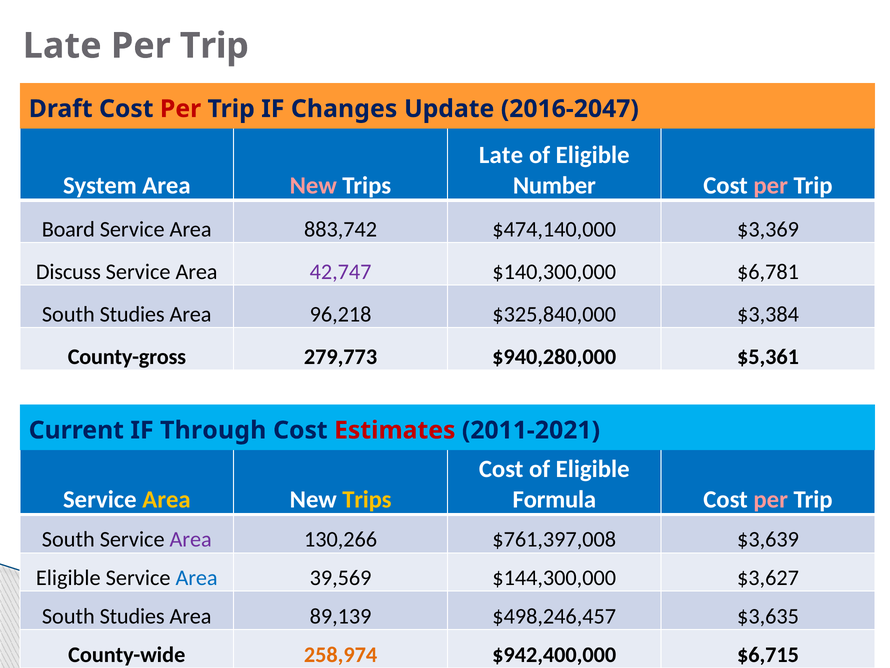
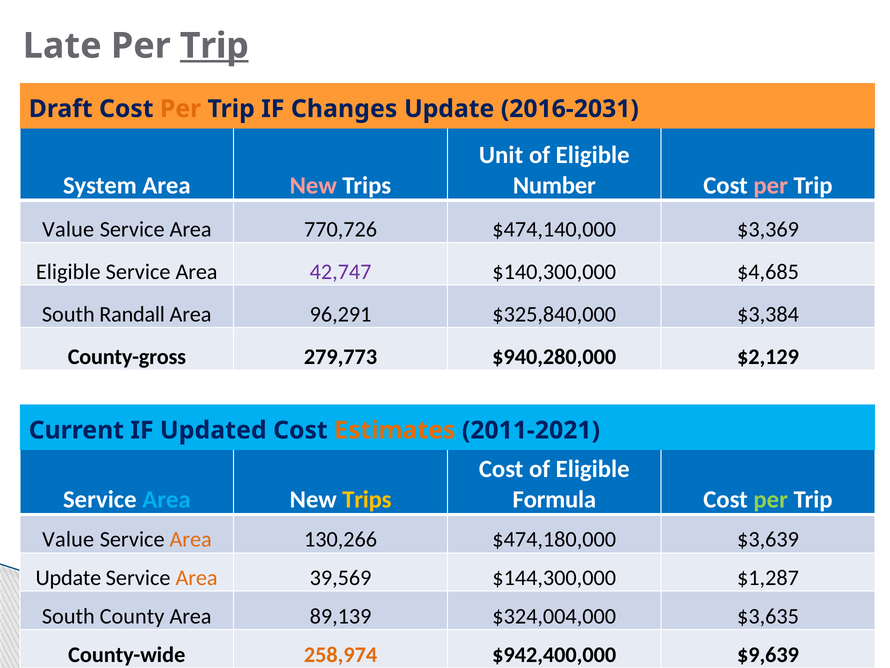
Trip underline: none -> present (214, 46)
Per colour: red -> orange (181, 109)
2016-2047: 2016-2047 -> 2016-2031 (570, 109)
Late: Late -> Unit (501, 155)
Board: Board -> Value (68, 229)
883,742: 883,742 -> 770,726 (341, 229)
Discuss: Discuss -> Eligible (68, 272)
$6,781: $6,781 -> $4,685 (768, 272)
Studies: Studies -> Randall (132, 314)
96,218: 96,218 -> 96,291 (341, 314)
$5,361: $5,361 -> $2,129 (768, 356)
Through: Through -> Updated (213, 430)
Estimates colour: red -> orange (395, 430)
Area colour: yellow -> light blue (166, 499)
per colour: pink -> light green (771, 499)
South: South -> Value (68, 539)
Area colour: purple -> orange (191, 539)
$761,397,008: $761,397,008 -> $474,180,000 (554, 539)
Eligible: Eligible -> Update (68, 577)
Area colour: blue -> orange (197, 577)
$3,627: $3,627 -> $1,287 (768, 577)
Studies: Studies -> County (132, 616)
$498,246,457: $498,246,457 -> $324,004,000 (554, 616)
$6,715: $6,715 -> $9,639 (768, 654)
